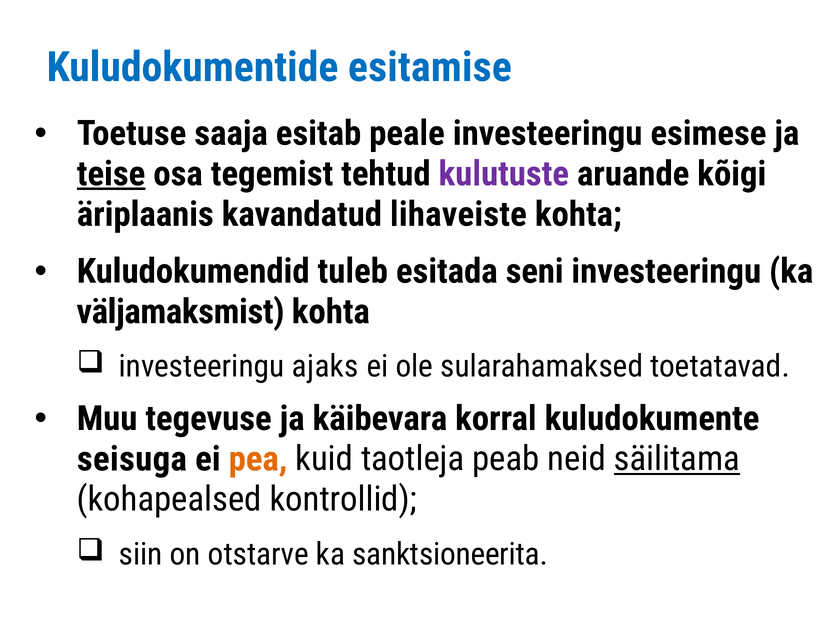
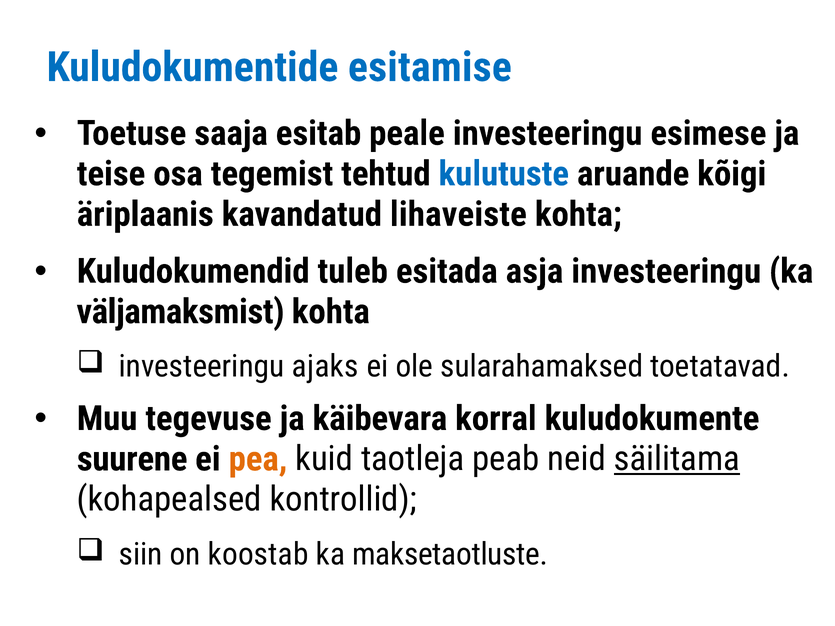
teise underline: present -> none (111, 174)
kulutuste colour: purple -> blue (504, 174)
seni: seni -> asja (534, 271)
seisuga: seisuga -> suurene (132, 459)
otstarve: otstarve -> koostab (258, 555)
sanktsioneerita: sanktsioneerita -> maksetaotluste (450, 555)
